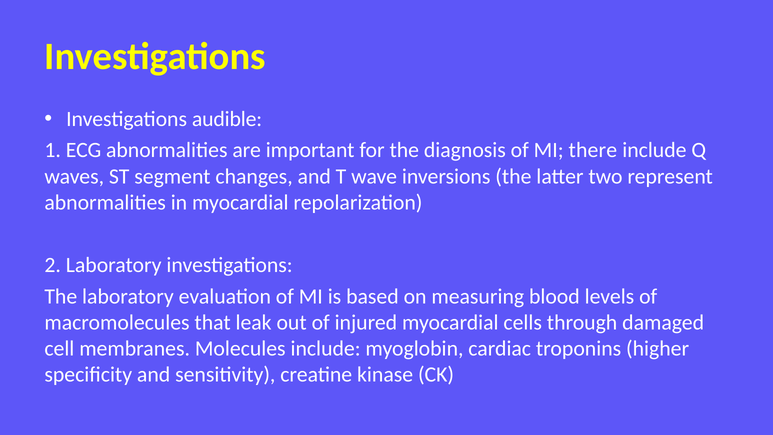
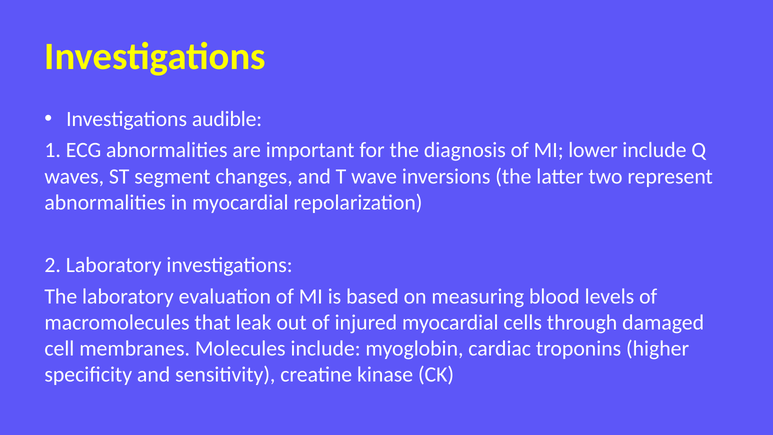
there: there -> lower (593, 150)
